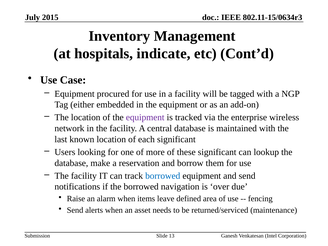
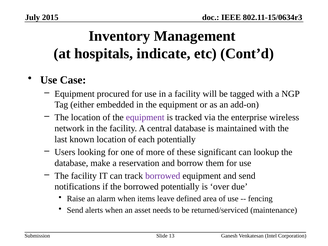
each significant: significant -> potentially (176, 139)
borrowed colour: blue -> purple (163, 176)
borrowed navigation: navigation -> potentially (180, 187)
